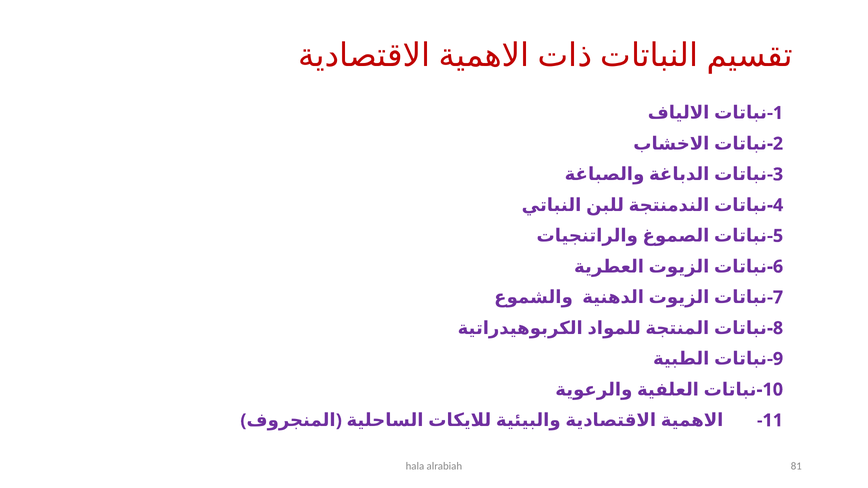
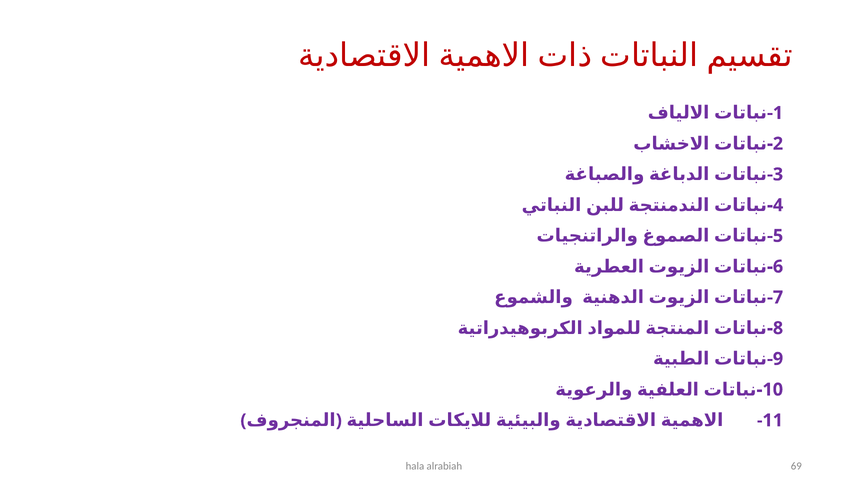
81: 81 -> 69 (796, 466)
